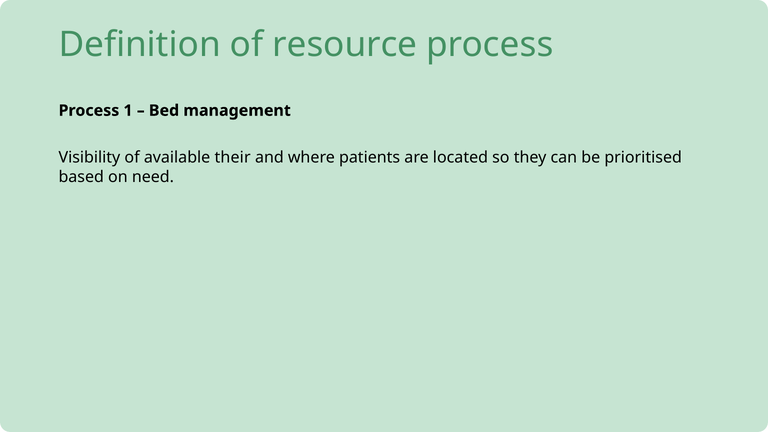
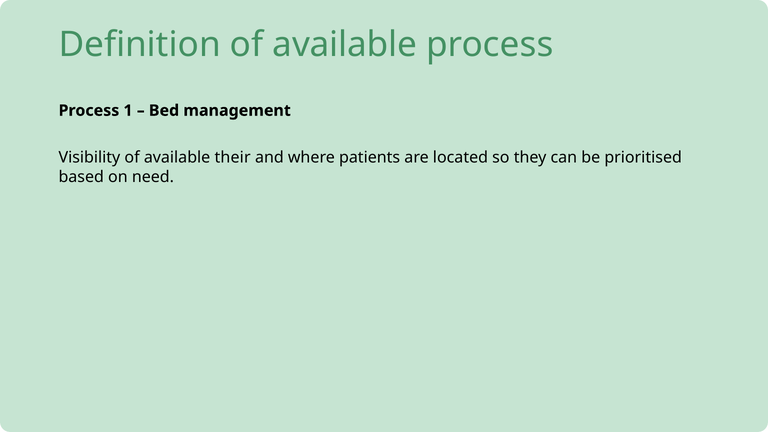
Definition of resource: resource -> available (345, 45)
